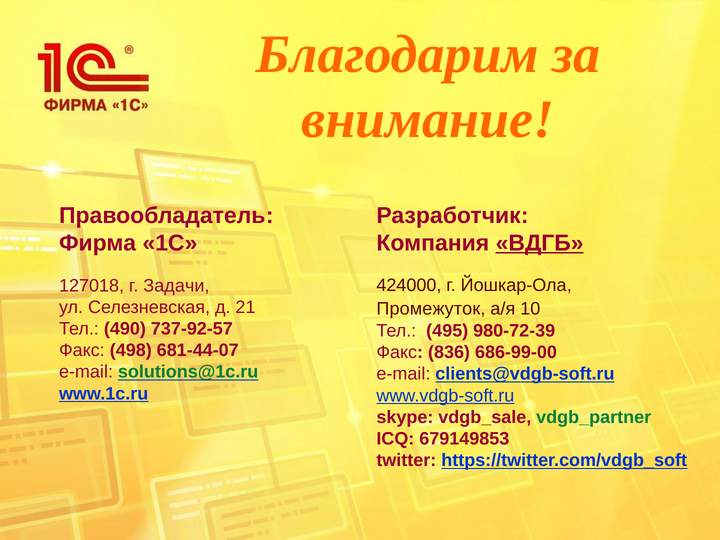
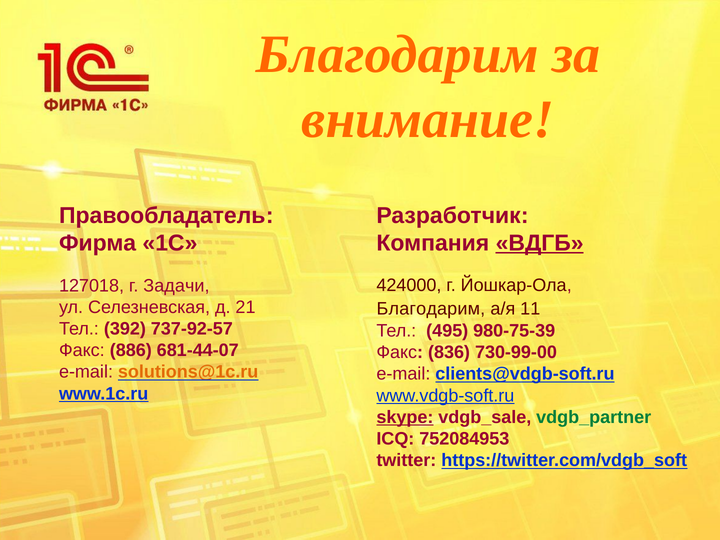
Промежуток: Промежуток -> Благодарим (431, 309)
10: 10 -> 11 (530, 309)
490: 490 -> 392 (125, 329)
980-72-39: 980-72-39 -> 980-75-39 (514, 331)
498: 498 -> 886 (131, 350)
686-99-00: 686-99-00 -> 730-99-00 (516, 352)
solutions@1c.ru colour: green -> orange (188, 372)
skype underline: none -> present (405, 417)
679149853: 679149853 -> 752084953 (464, 439)
